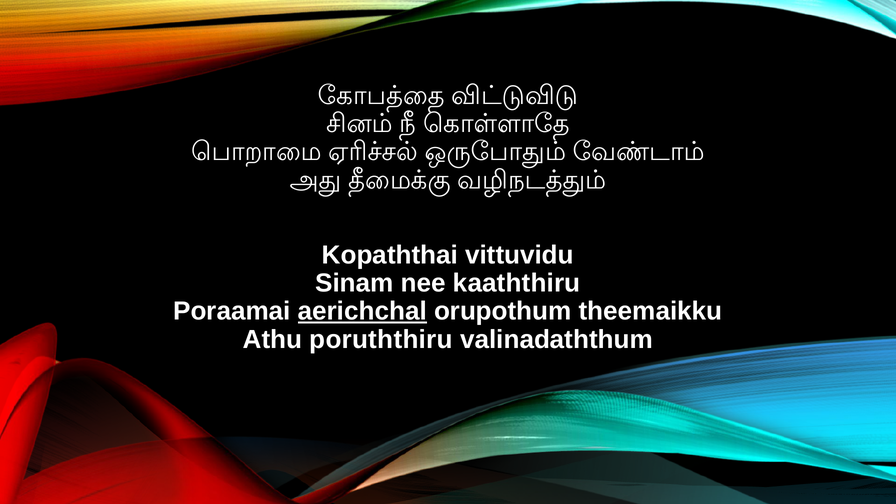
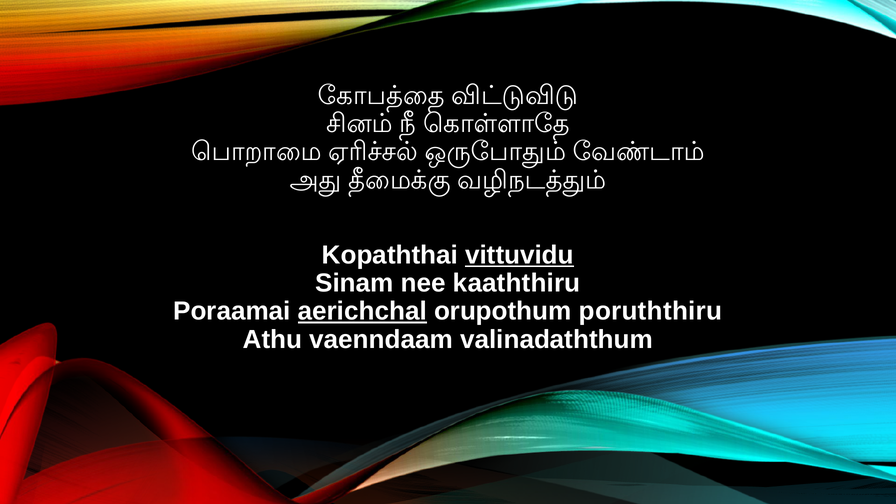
vittuvidu underline: none -> present (520, 255)
theemaikku: theemaikku -> poruththiru (650, 311)
poruththiru: poruththiru -> vaenndaam (381, 339)
